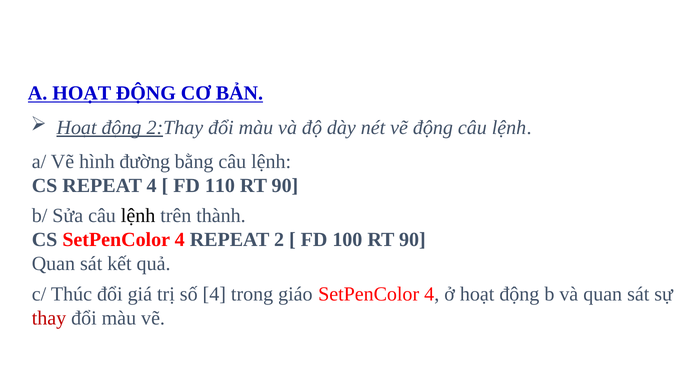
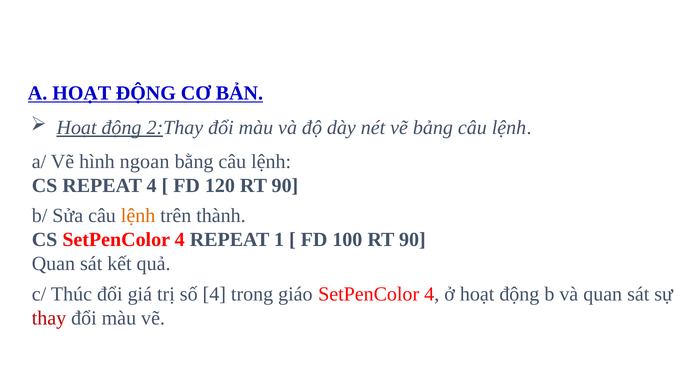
vẽ động: động -> bảng (433, 128)
đường: đường -> ngoan (145, 162)
110: 110 -> 120 (220, 186)
lệnh colour: black -> orange (138, 216)
2: 2 -> 1 (279, 240)
